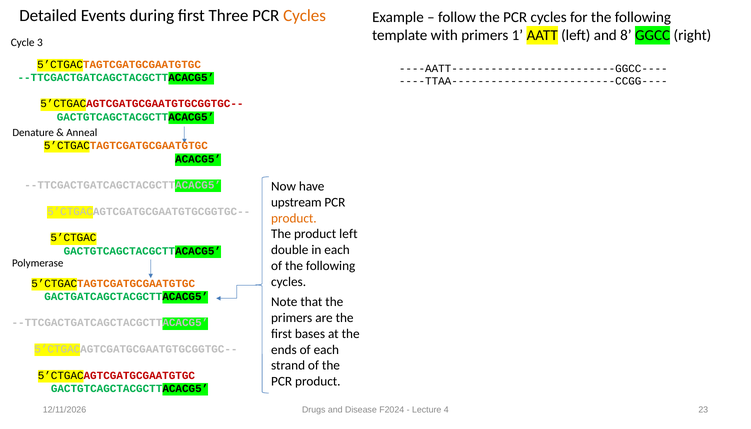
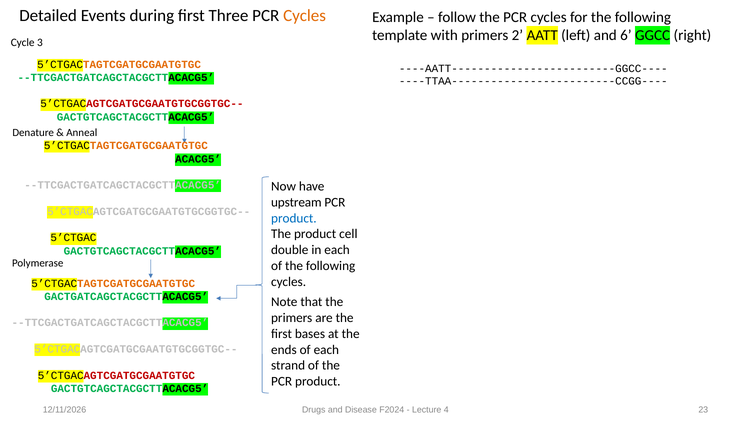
1: 1 -> 2 (517, 35)
8: 8 -> 6 (626, 35)
product colour: orange -> blue (294, 218)
product left: left -> cell (348, 234)
